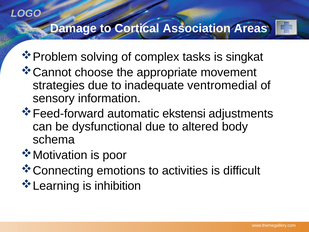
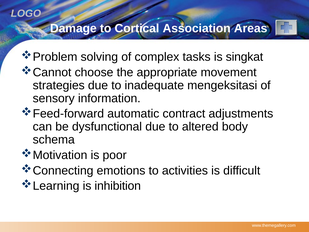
ventromedial: ventromedial -> mengeksitasi (222, 85)
ekstensi: ekstensi -> contract (184, 114)
